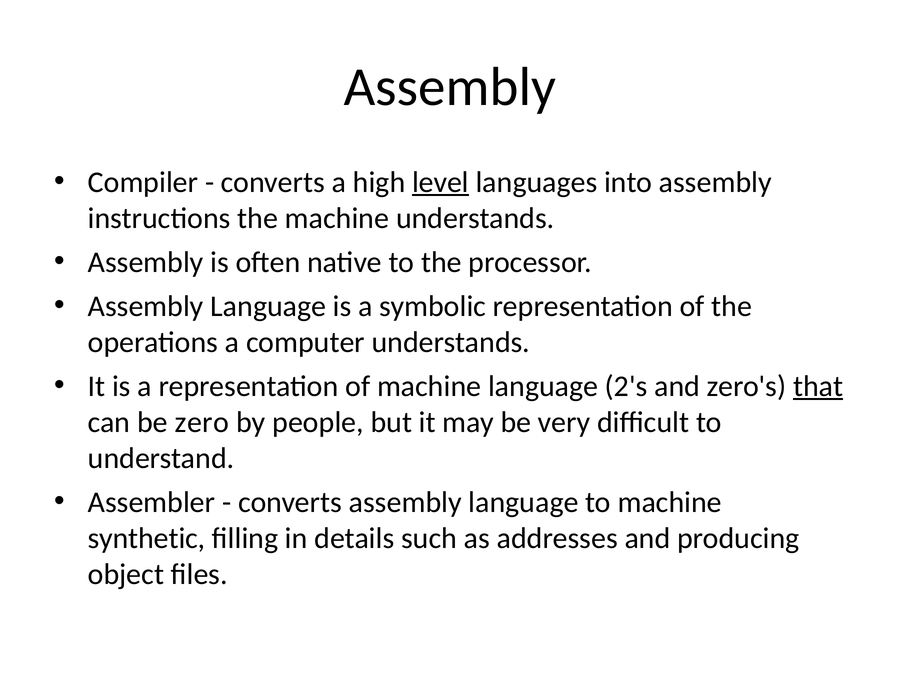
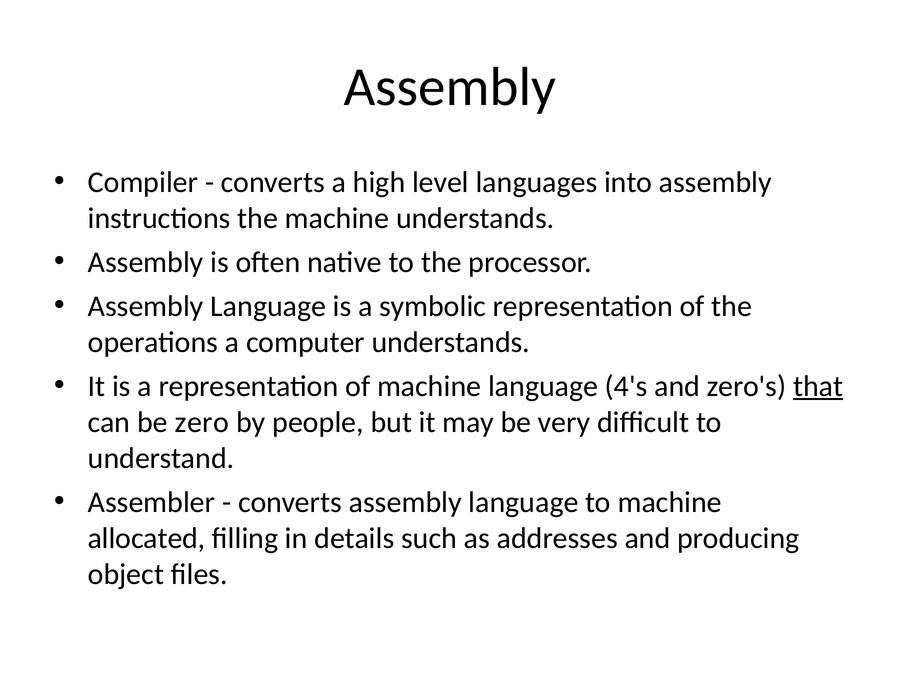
level underline: present -> none (440, 182)
2's: 2's -> 4's (626, 386)
synthetic: synthetic -> allocated (147, 538)
